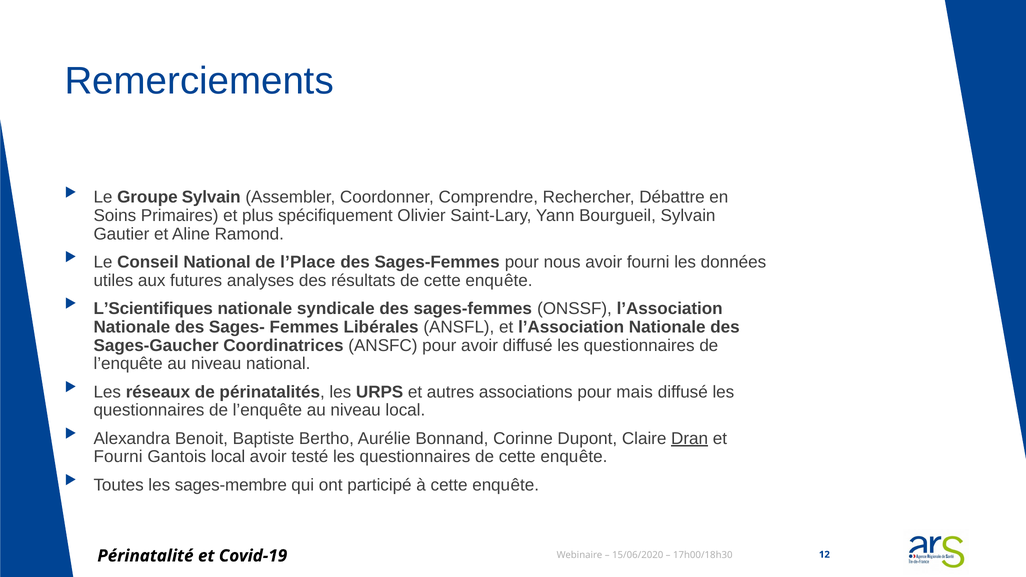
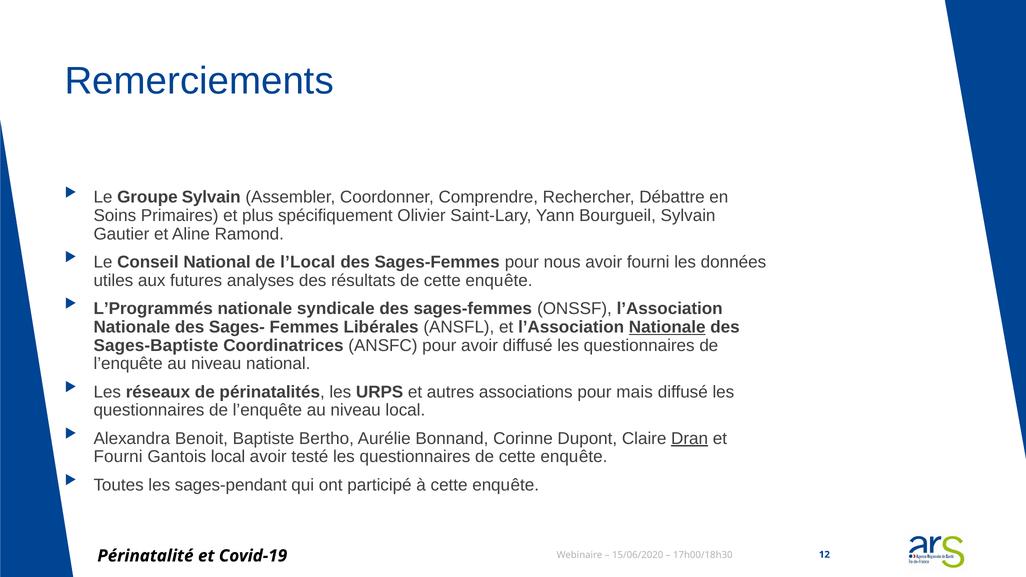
l’Place: l’Place -> l’Local (308, 262)
L’Scientifiques: L’Scientifiques -> L’Programmés (153, 309)
Nationale underline: none -> present (667, 327)
Sages-Gaucher: Sages-Gaucher -> Sages-Baptiste (156, 345)
sages-membre: sages-membre -> sages-pendant (231, 485)
